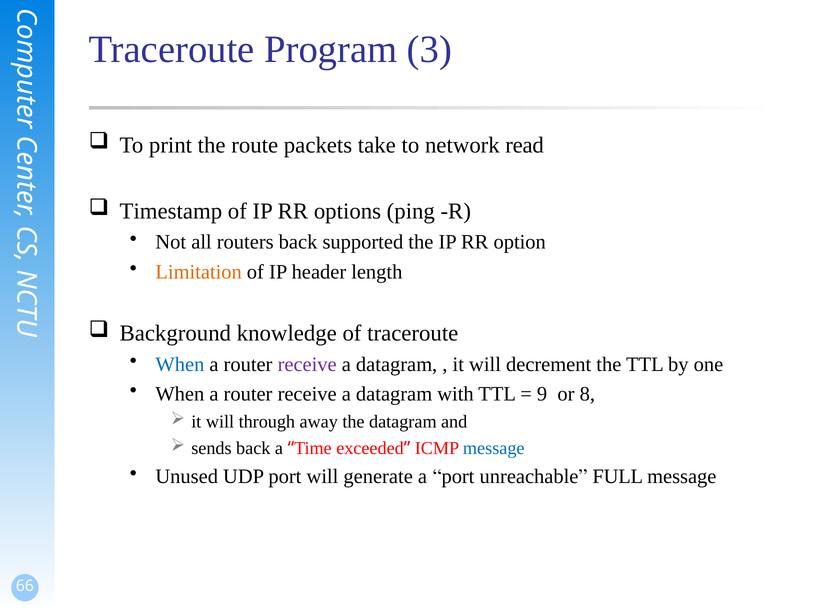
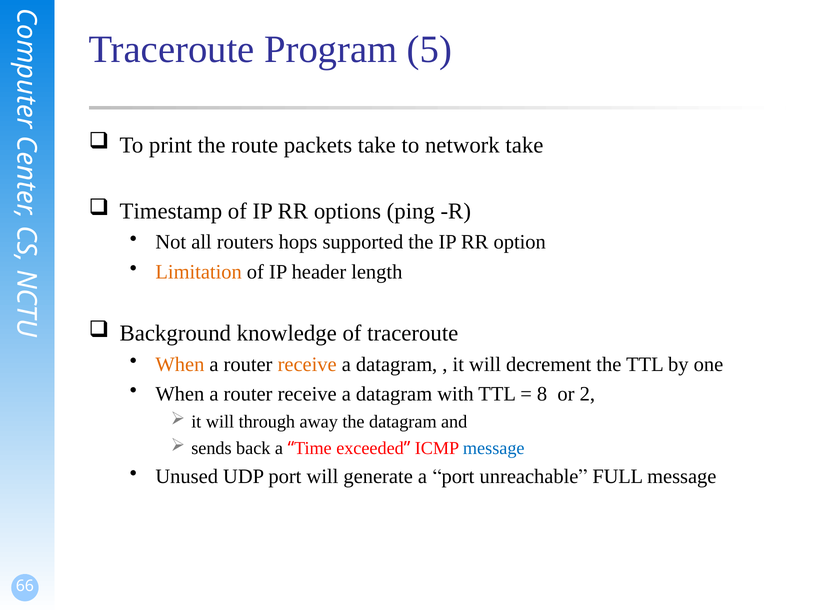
3: 3 -> 5 (429, 49)
network read: read -> take (524, 145)
routers back: back -> hops (298, 242)
When colour: blue -> orange (180, 364)
receive colour: purple -> orange (307, 364)
9: 9 -> 8 (542, 394)
8: 8 -> 2 (587, 394)
